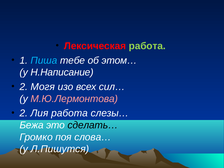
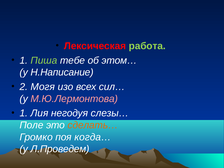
Пиша colour: light blue -> light green (44, 60)
2: 2 -> 1 (24, 113)
Лия работа: работа -> негодуя (70, 113)
Бежа: Бежа -> Поле (32, 125)
сделать… colour: black -> orange (93, 125)
слова…: слова… -> когда… (93, 137)
Л.Пишутся: Л.Пишутся -> Л.Проведем (60, 149)
